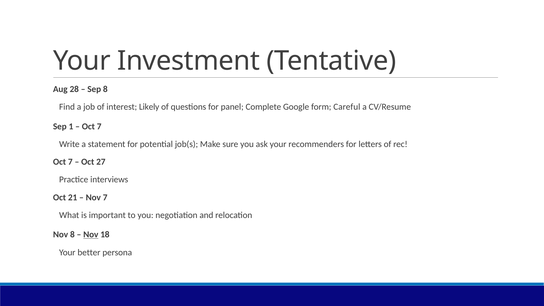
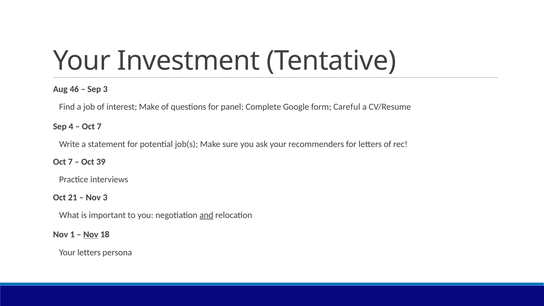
28: 28 -> 46 (74, 89)
Sep 8: 8 -> 3 (105, 89)
interest Likely: Likely -> Make (149, 107)
1: 1 -> 4 (71, 127)
27: 27 -> 39 (101, 162)
Nov 7: 7 -> 3 (105, 197)
and underline: none -> present (206, 215)
Nov 8: 8 -> 1 (72, 235)
Your better: better -> letters (89, 252)
